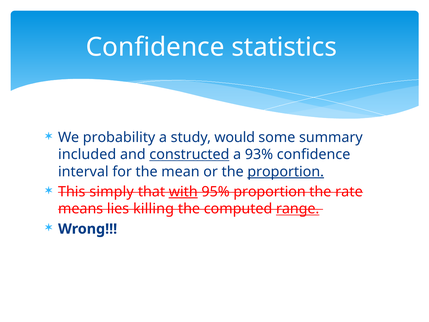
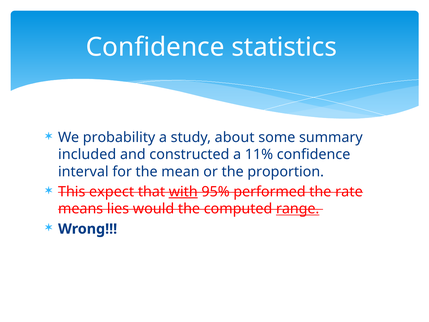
would: would -> about (235, 137)
constructed underline: present -> none (189, 154)
93%: 93% -> 11% (259, 154)
proportion underline: present -> none (286, 172)
simply: simply -> expect (112, 192)
95% proportion: proportion -> performed (270, 192)
killing: killing -> would (154, 209)
